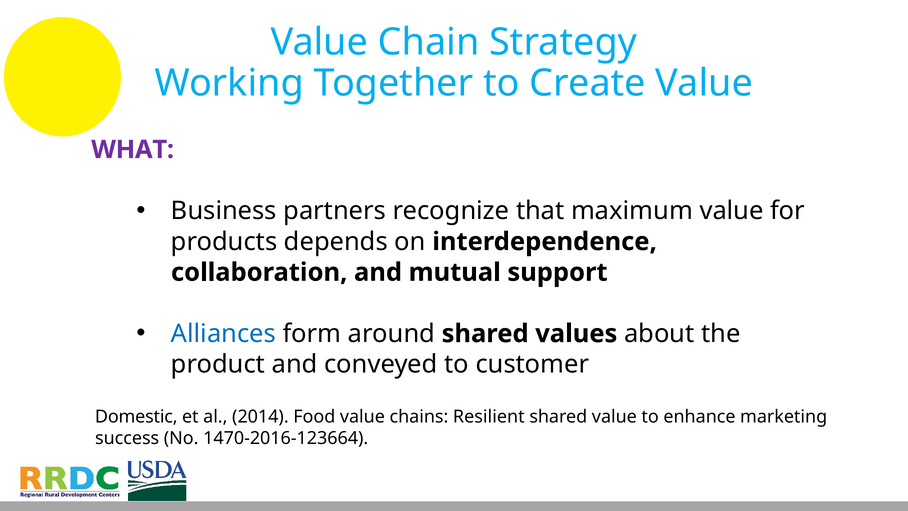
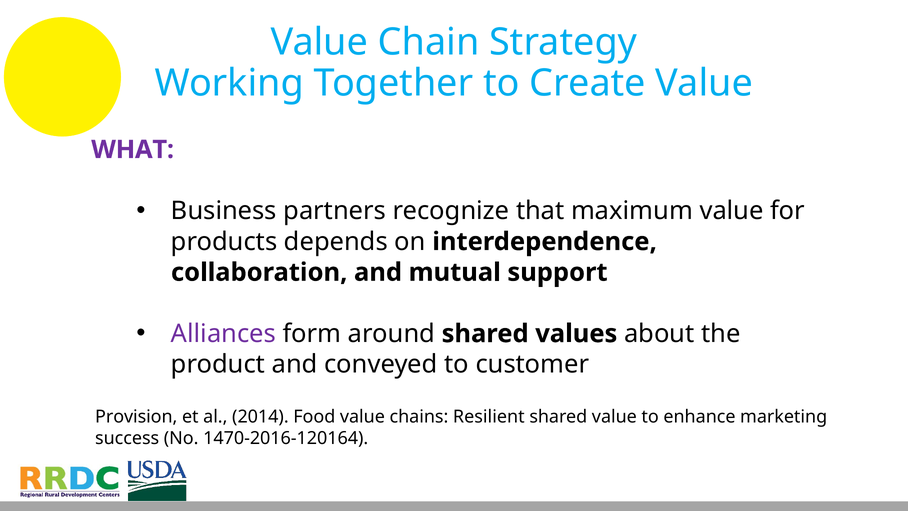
Alliances colour: blue -> purple (223, 334)
Domestic: Domestic -> Provision (136, 416)
1470-2016-123664: 1470-2016-123664 -> 1470-2016-120164 (286, 438)
